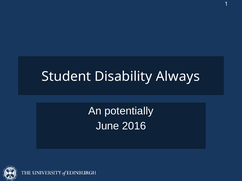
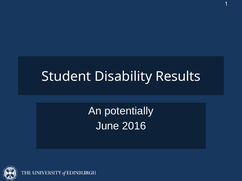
Always: Always -> Results (178, 77)
